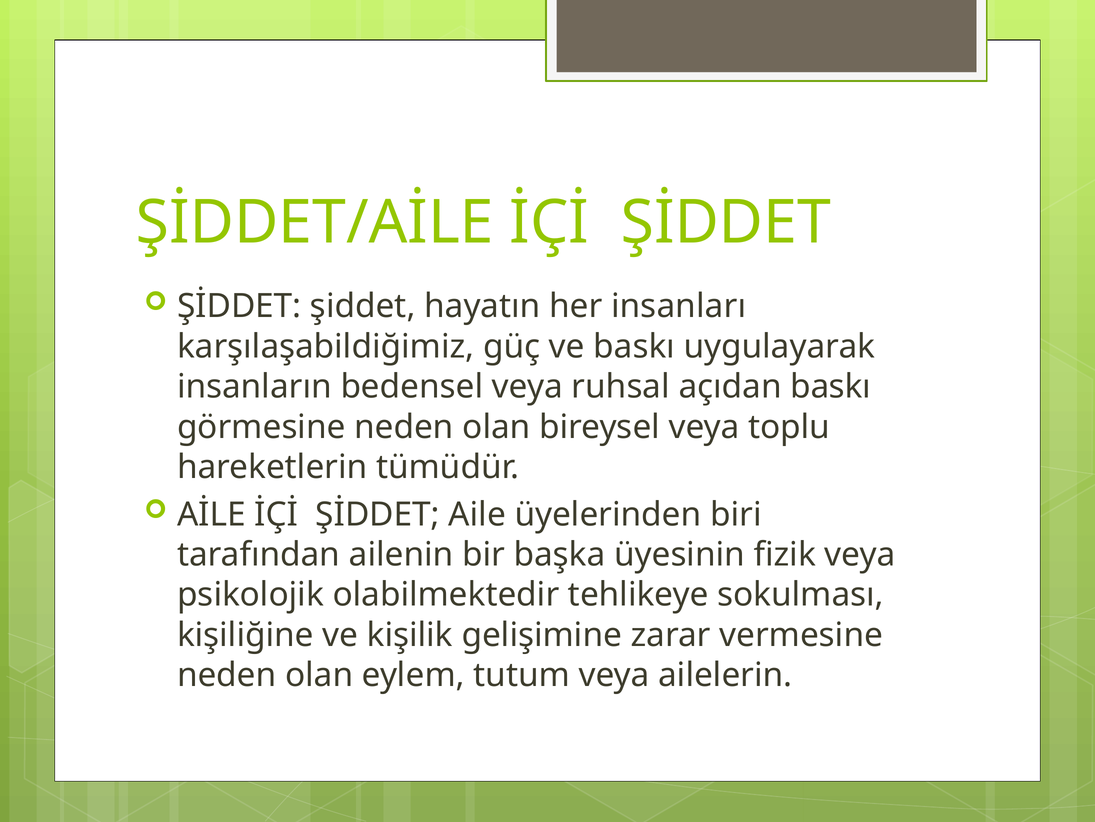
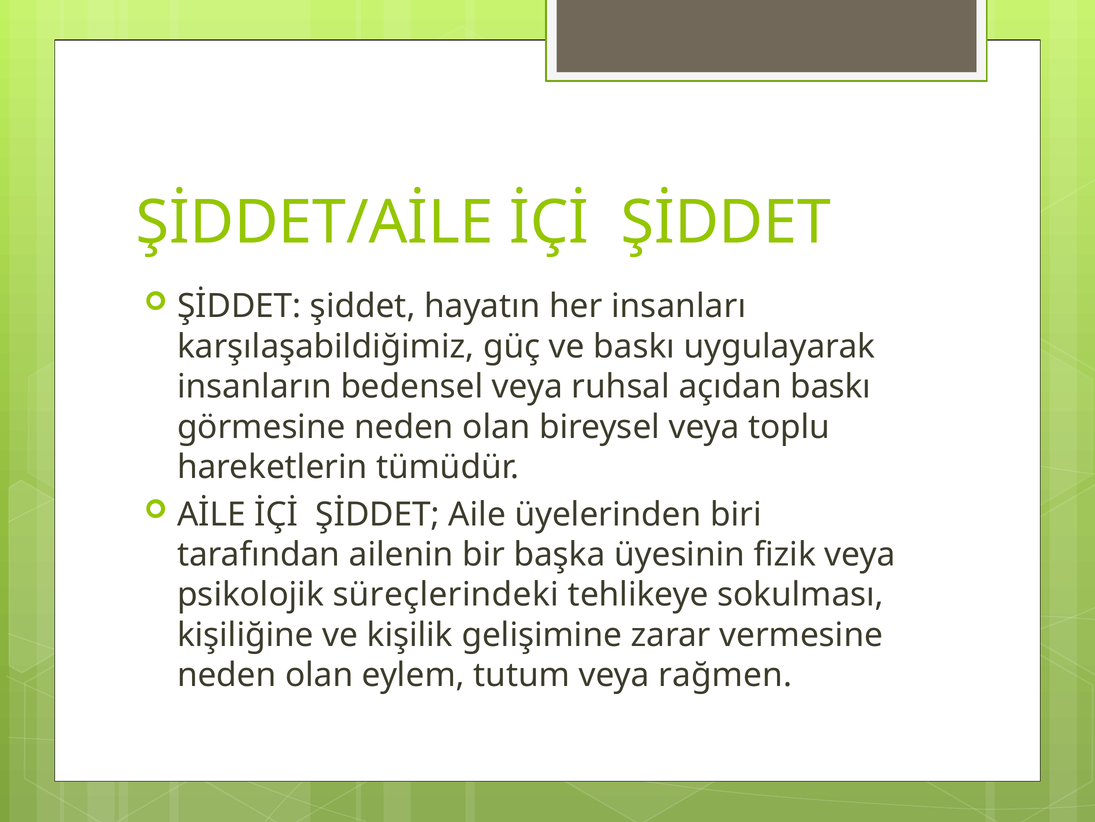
olabilmektedir: olabilmektedir -> süreçlerindeki (446, 594)
ailelerin: ailelerin -> rağmen (725, 675)
